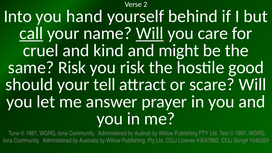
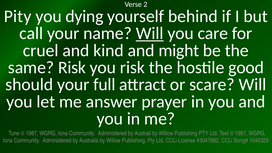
Into: Into -> Pity (18, 16)
hand: hand -> dying (85, 16)
call underline: present -> none (31, 33)
tell: tell -> full (104, 85)
